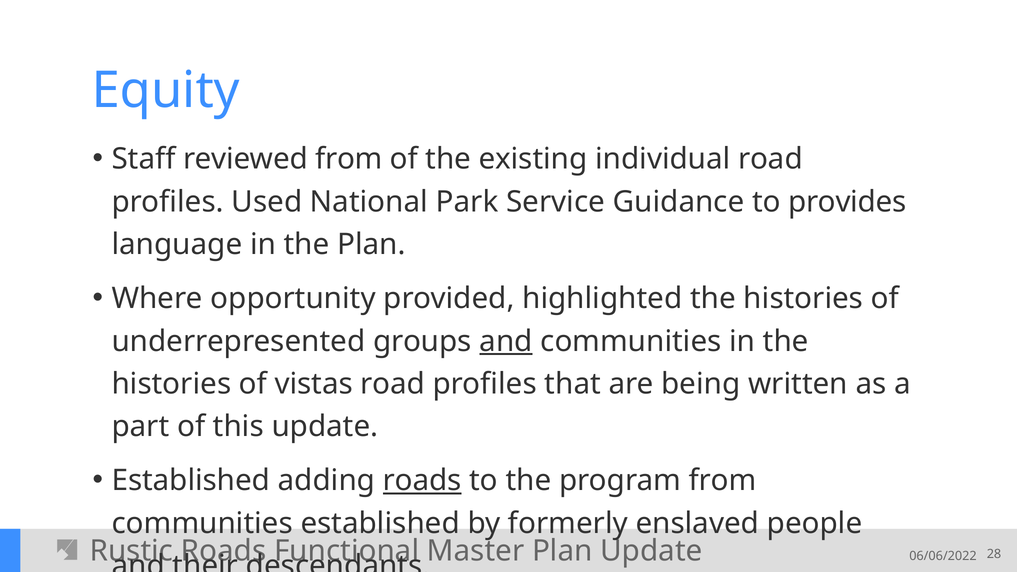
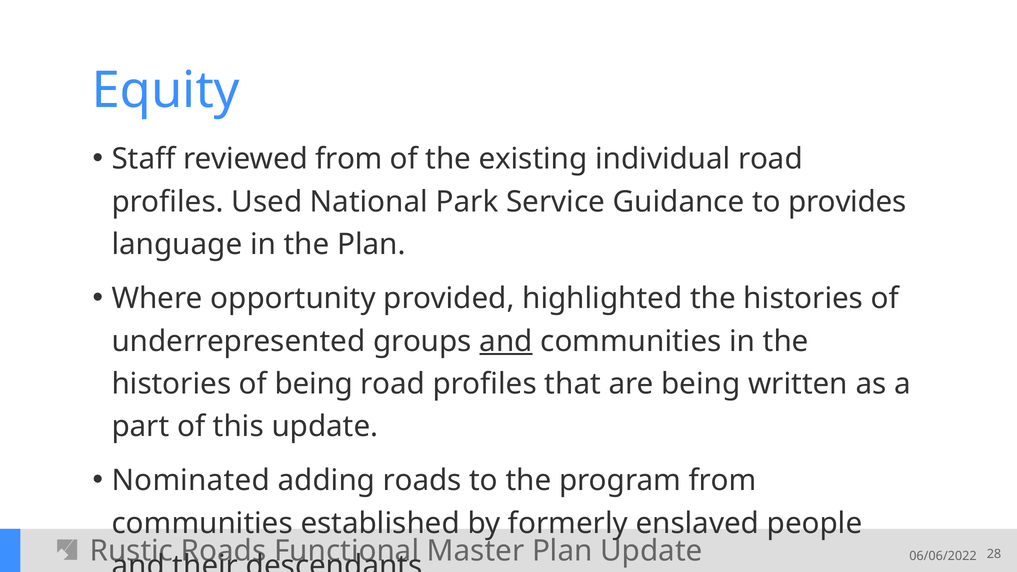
of vistas: vistas -> being (314, 384)
Established: Established -> Nominated (191, 481)
roads underline: present -> none (422, 481)
